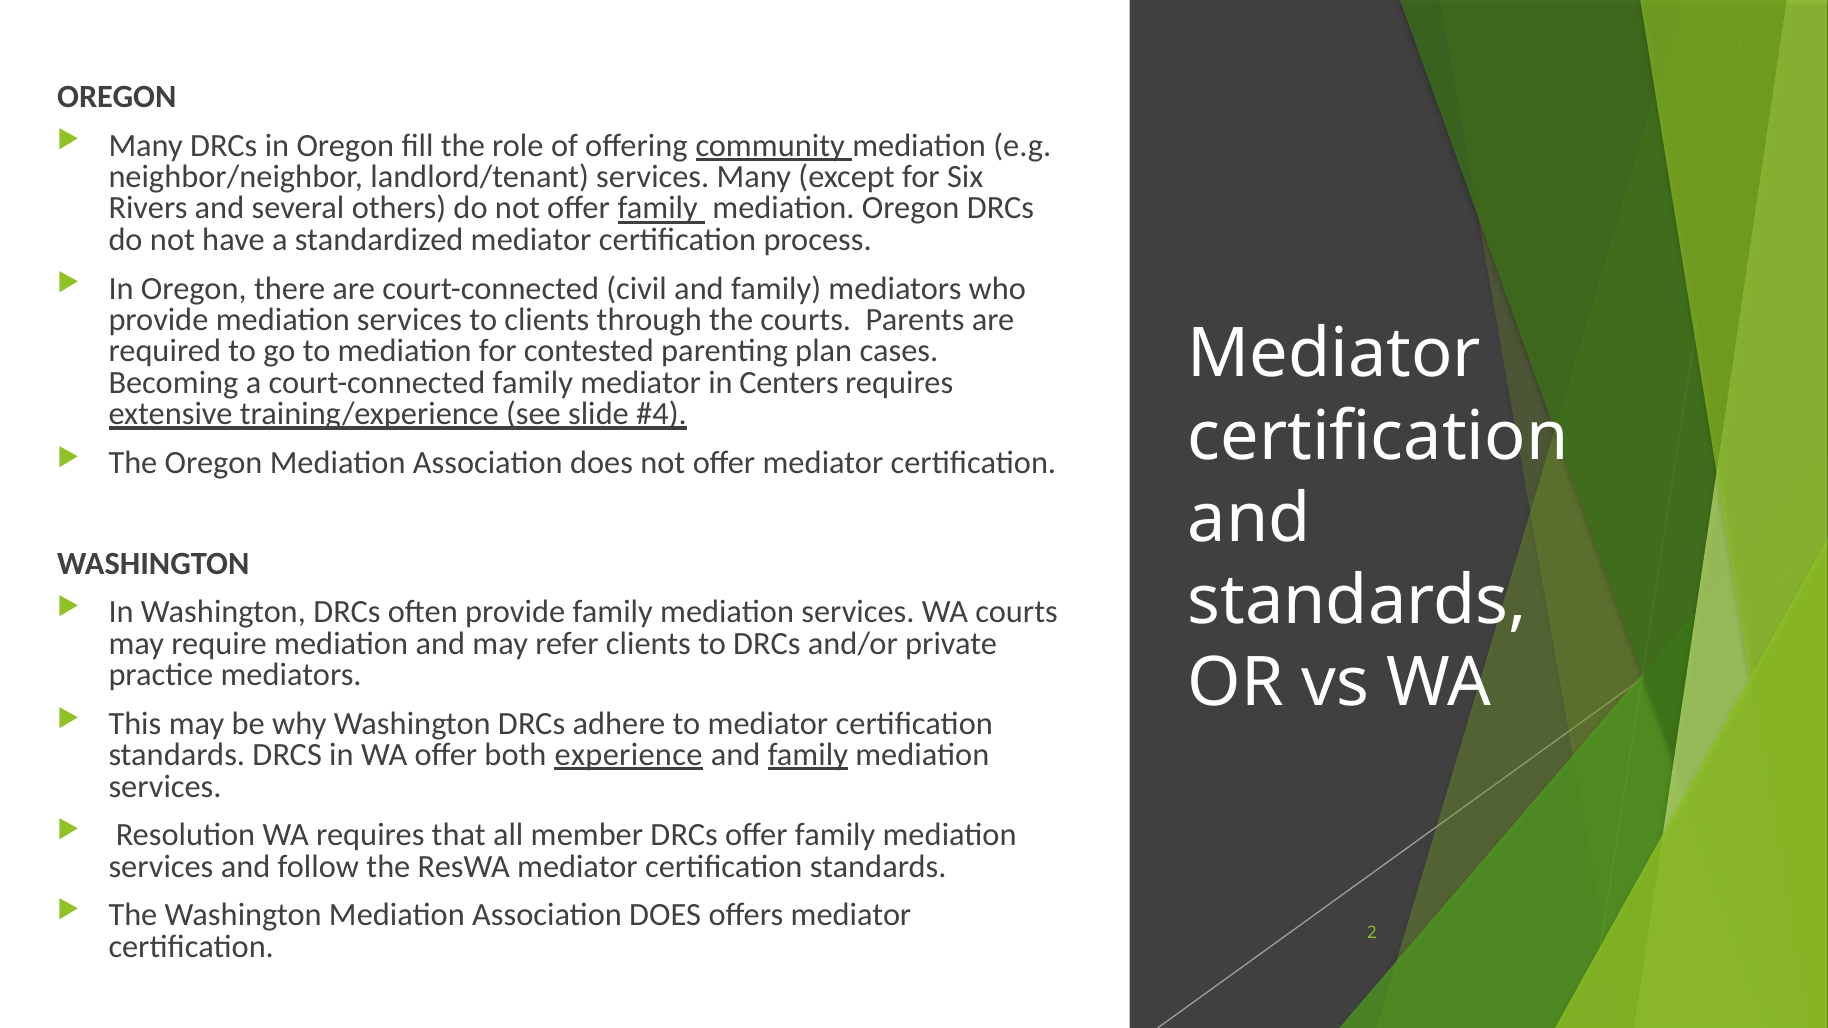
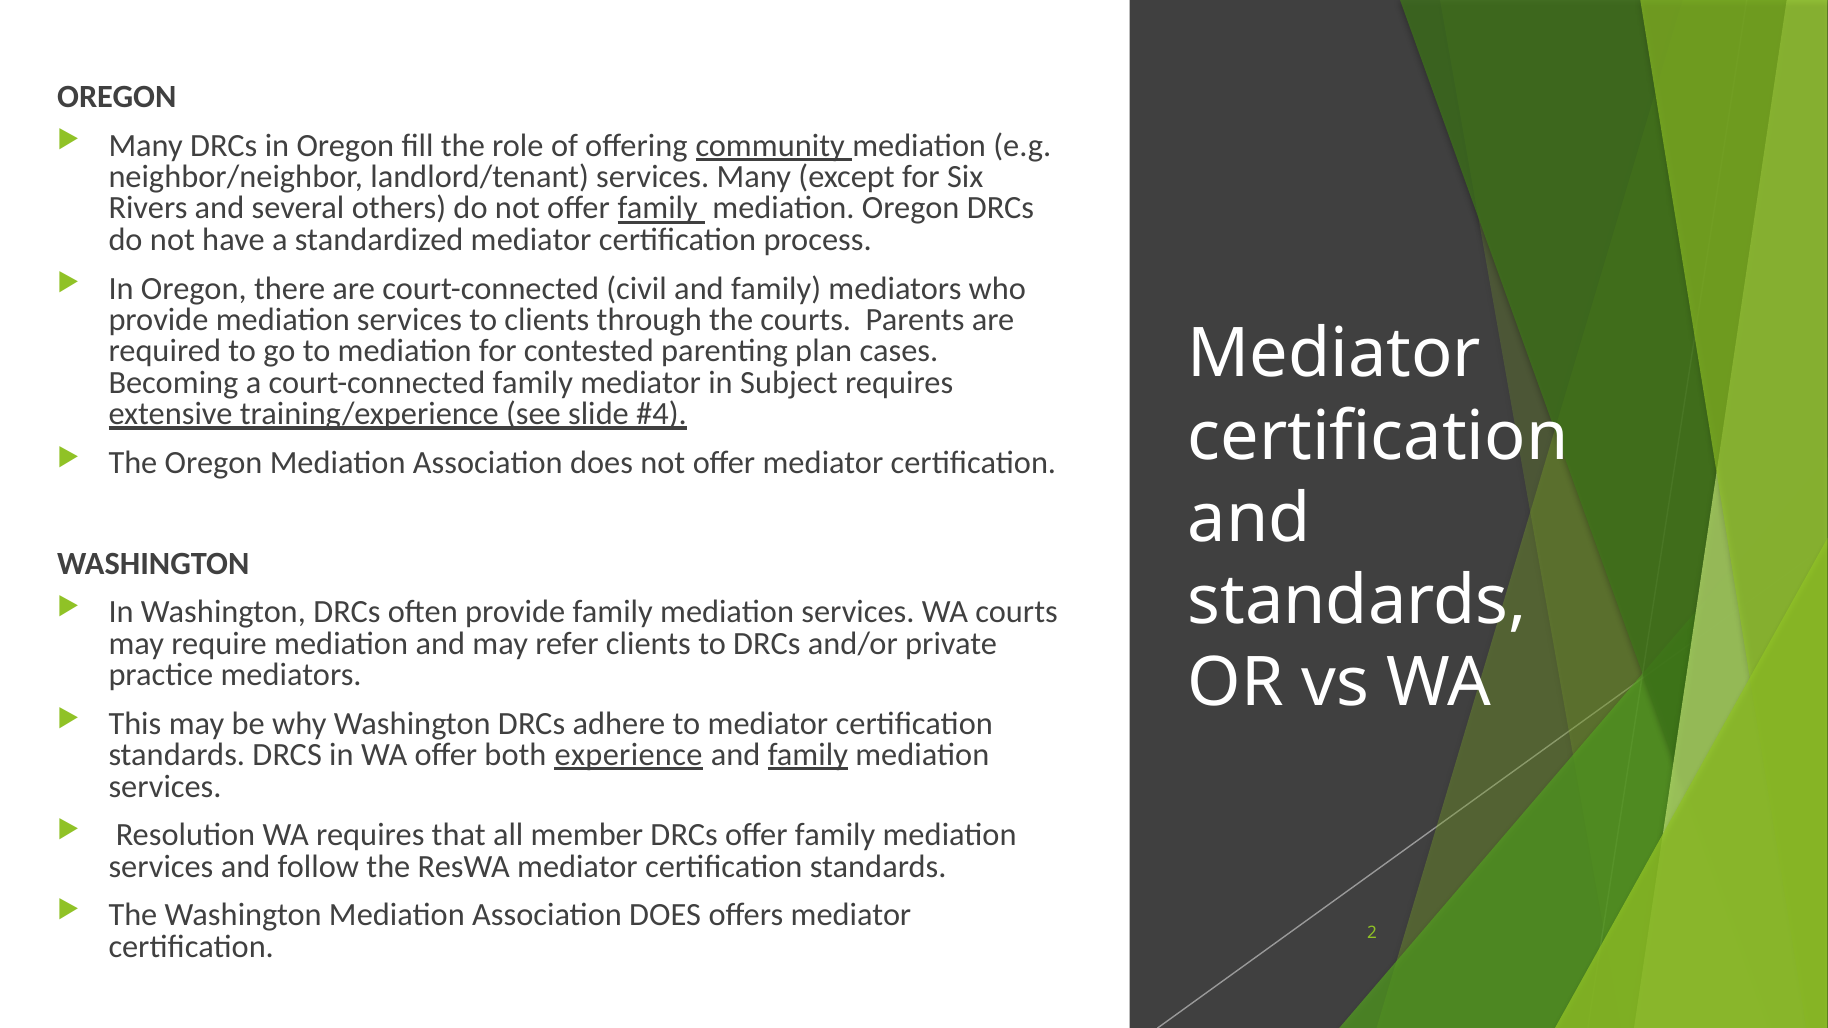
Centers: Centers -> Subject (789, 383)
